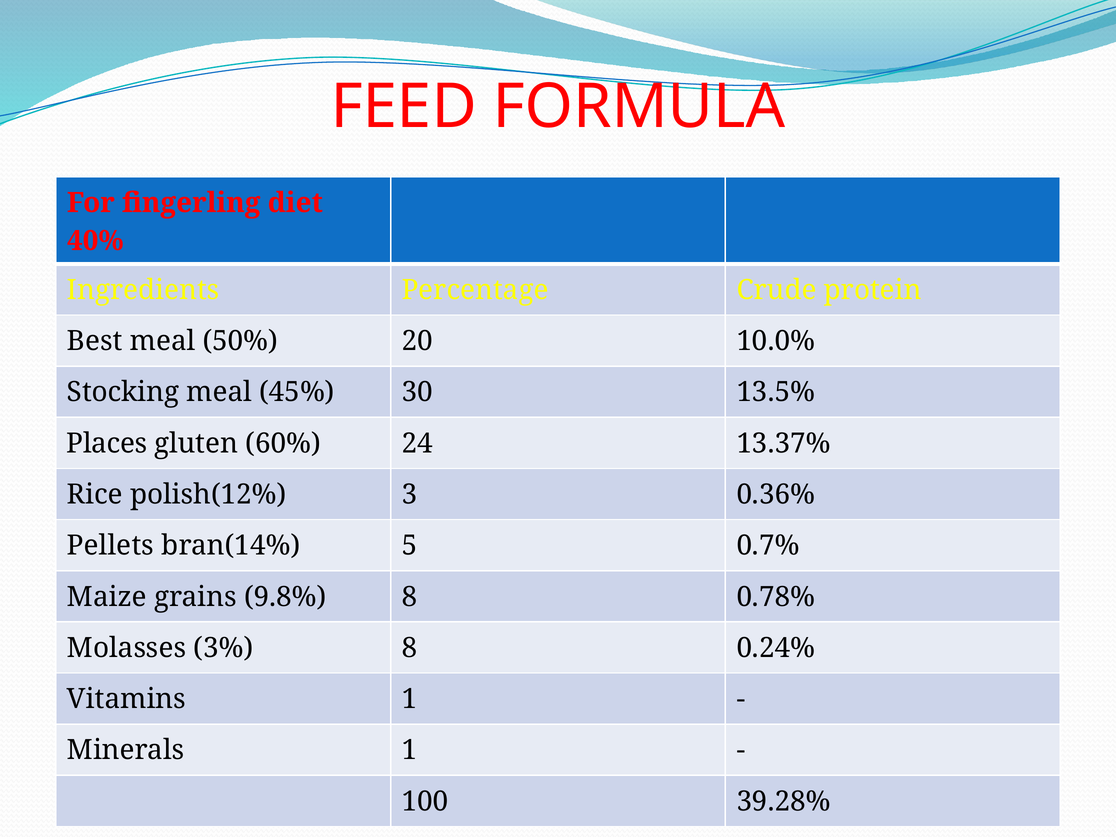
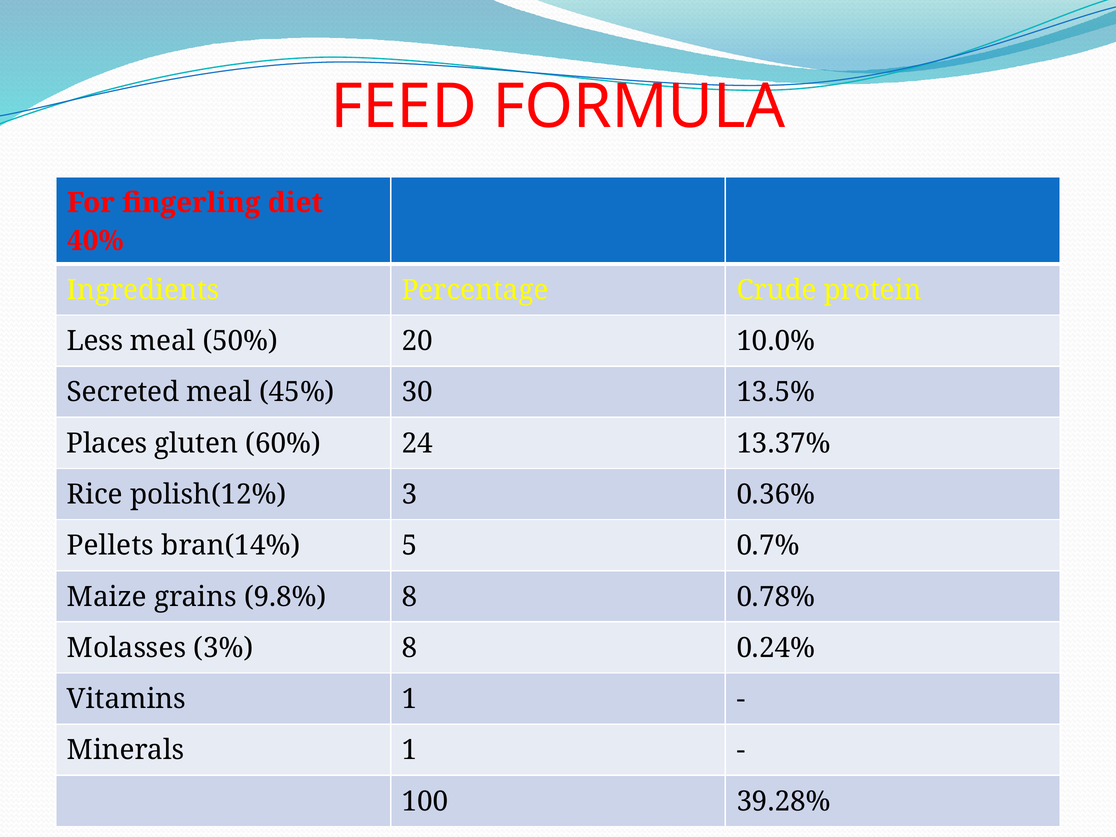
Best: Best -> Less (95, 341)
Stocking: Stocking -> Secreted (123, 392)
